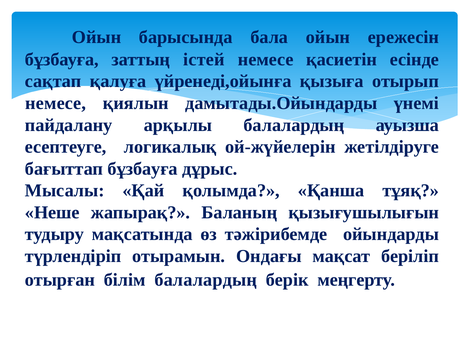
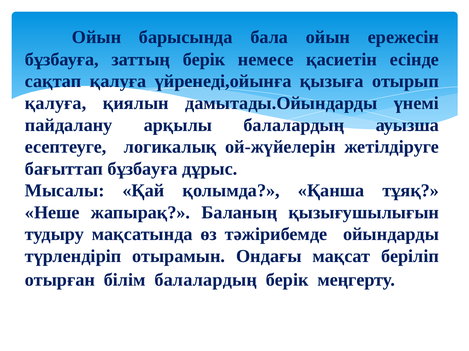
заттың істей: істей -> берік (204, 60)
немесе: немесе -> қалуға (56, 103)
